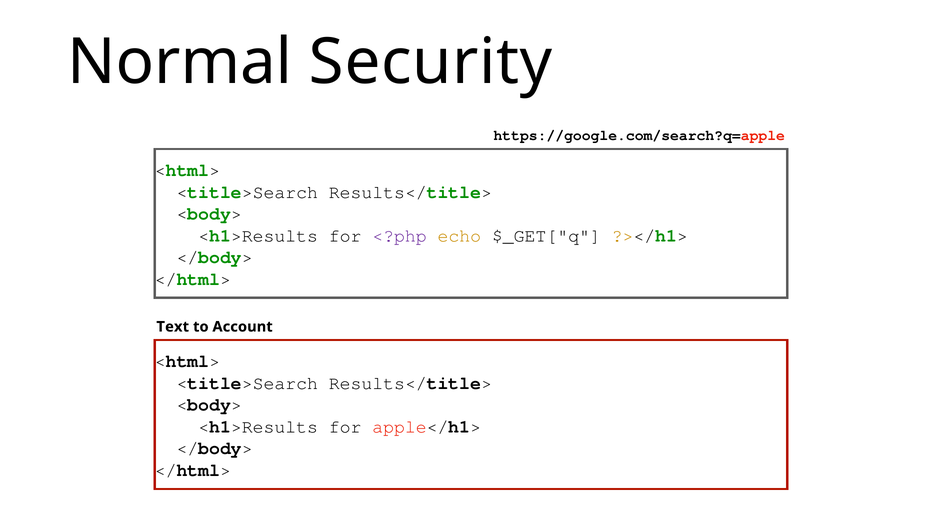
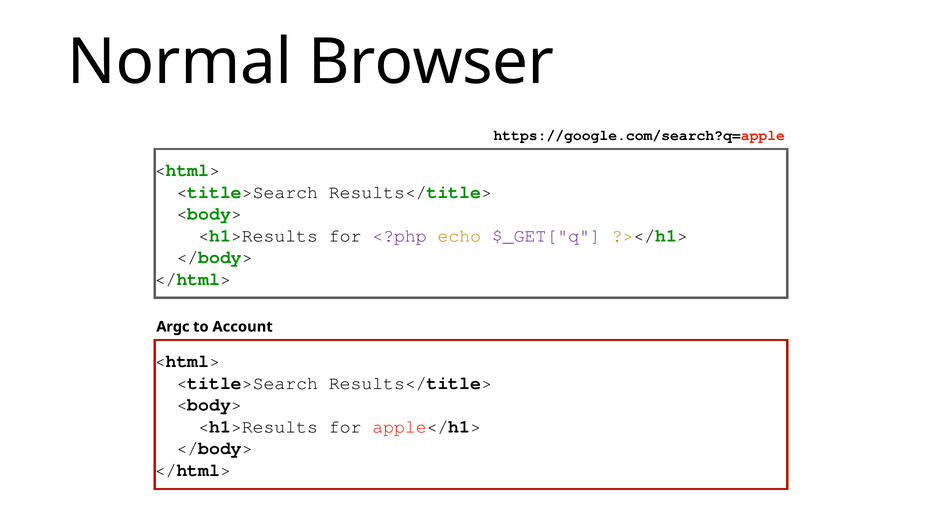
Security: Security -> Browser (431, 62)
$_GET["q colour: black -> purple (546, 236)
Text: Text -> Argc (173, 327)
